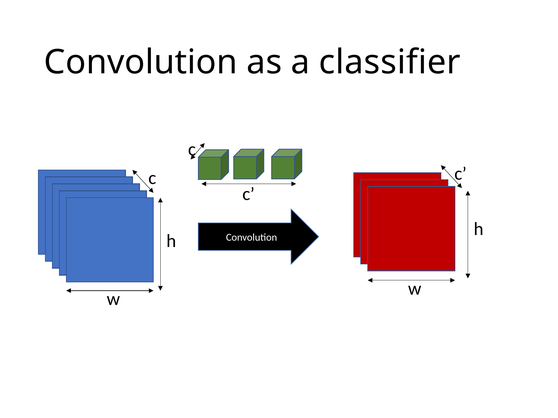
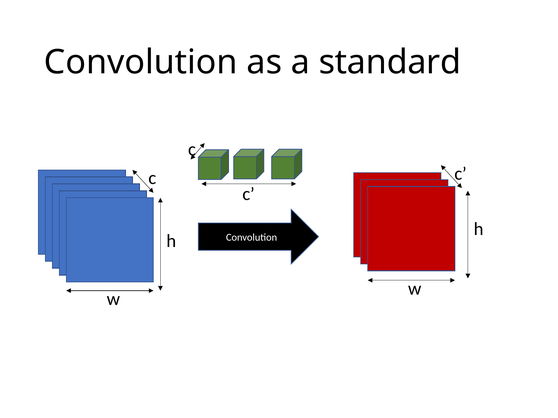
classifier: classifier -> standard (390, 62)
